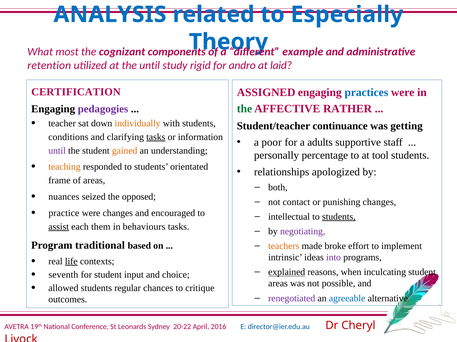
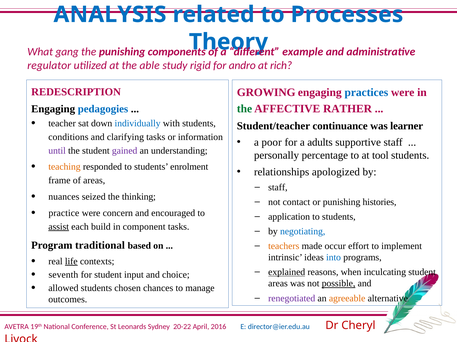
Especially: Especially -> Processes (347, 15)
most: most -> gang (67, 52)
the cognizant: cognizant -> punishing (122, 52)
retention: retention -> regulator (49, 65)
the until: until -> able (150, 65)
laid: laid -> rich (281, 65)
CERTIFICATION: CERTIFICATION -> REDESCRIPTION (76, 92)
ASSIGNED: ASSIGNED -> GROWING (266, 93)
pedagogies colour: purple -> blue (103, 109)
individually colour: orange -> blue (138, 123)
getting: getting -> learner (407, 126)
tasks underline: present -> none (156, 137)
gained colour: orange -> purple (125, 151)
orientated: orientated -> enrolment (189, 167)
both: both -> staff (278, 188)
opposed: opposed -> thinking (139, 197)
punishing changes: changes -> histories (380, 202)
were changes: changes -> concern (118, 213)
intellectual: intellectual -> application (289, 217)
students underline: present -> none (339, 217)
them: them -> build (101, 227)
behaviours: behaviours -> component (144, 227)
negotiating colour: purple -> blue (303, 232)
broke: broke -> occur (335, 247)
into colour: purple -> blue (334, 258)
possible underline: none -> present (339, 284)
regular: regular -> chosen (128, 289)
critique: critique -> manage (200, 289)
agreeable colour: blue -> orange (347, 299)
